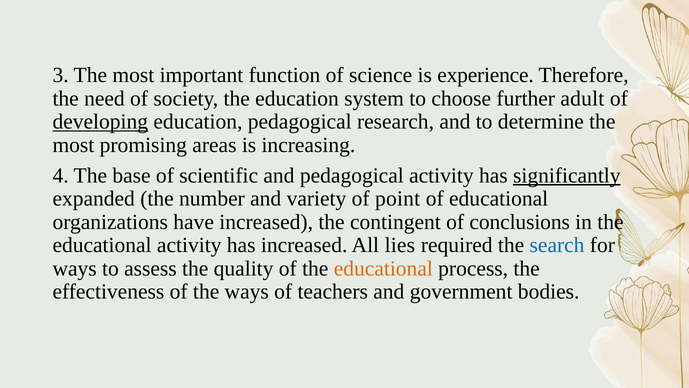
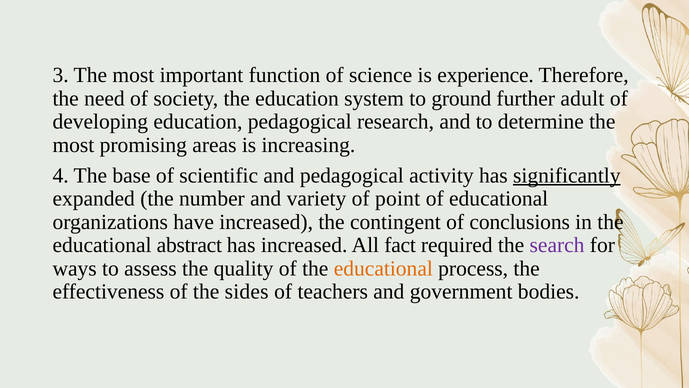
choose: choose -> ground (461, 98)
developing underline: present -> none (100, 122)
educational activity: activity -> abstract (189, 245)
lies: lies -> fact (400, 245)
search colour: blue -> purple (557, 245)
the ways: ways -> sides (247, 292)
